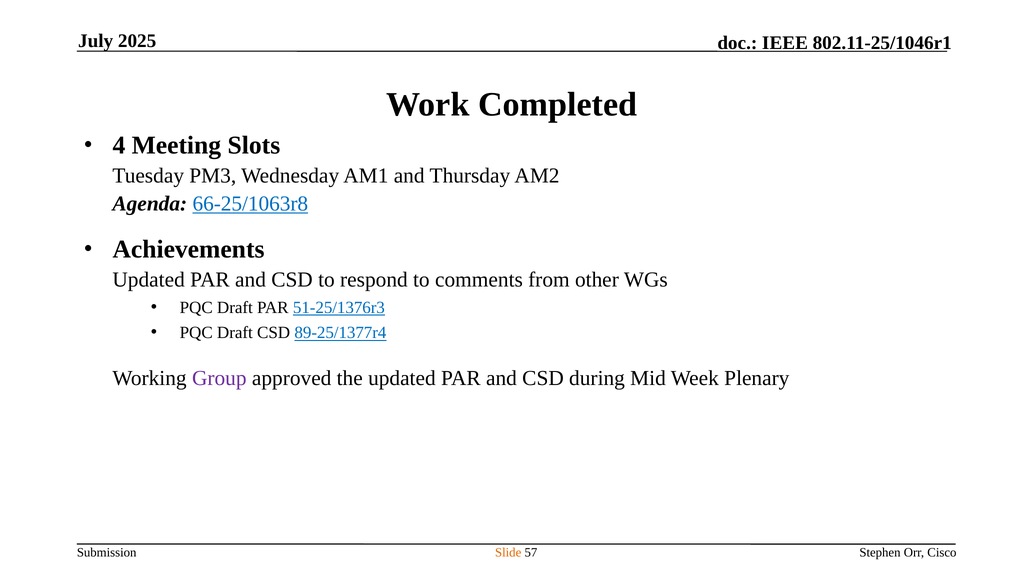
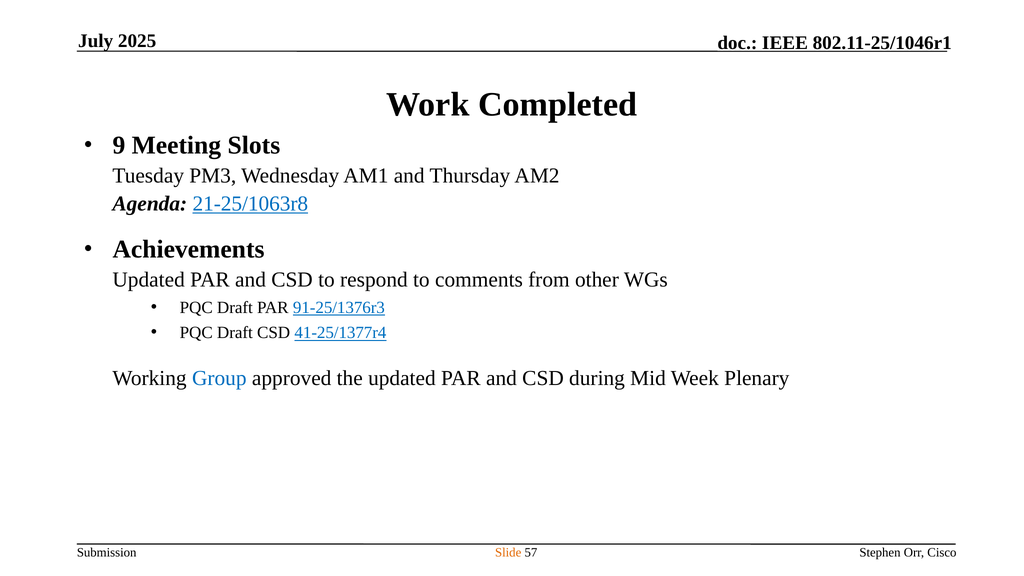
4: 4 -> 9 (119, 146)
66-25/1063r8: 66-25/1063r8 -> 21-25/1063r8 (250, 204)
51-25/1376r3: 51-25/1376r3 -> 91-25/1376r3 (339, 307)
89-25/1377r4: 89-25/1377r4 -> 41-25/1377r4 (340, 333)
Group colour: purple -> blue (219, 378)
